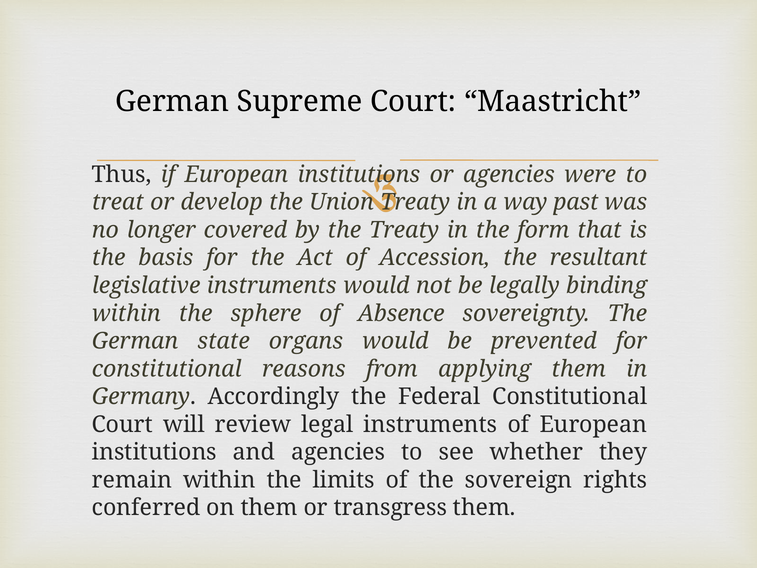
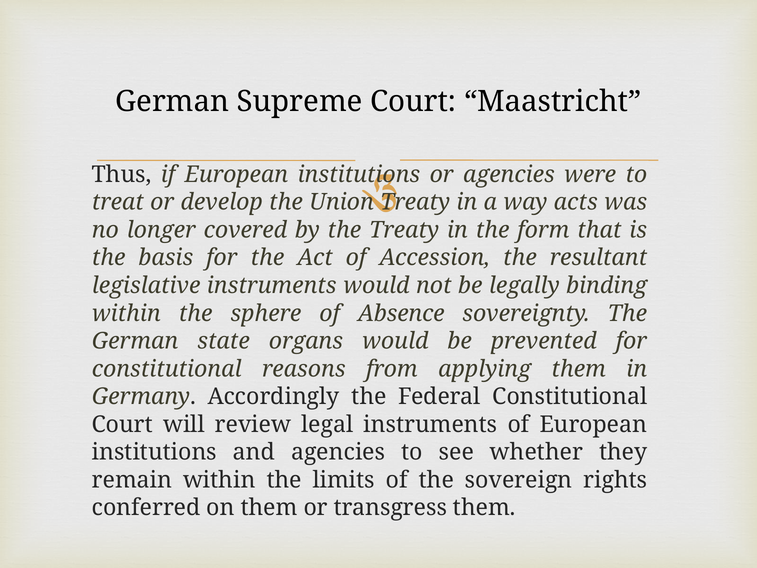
past: past -> acts (576, 202)
